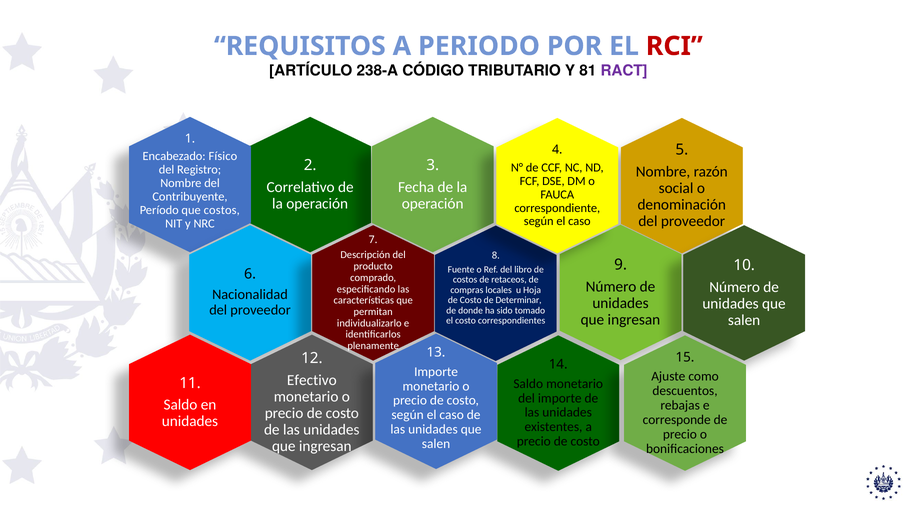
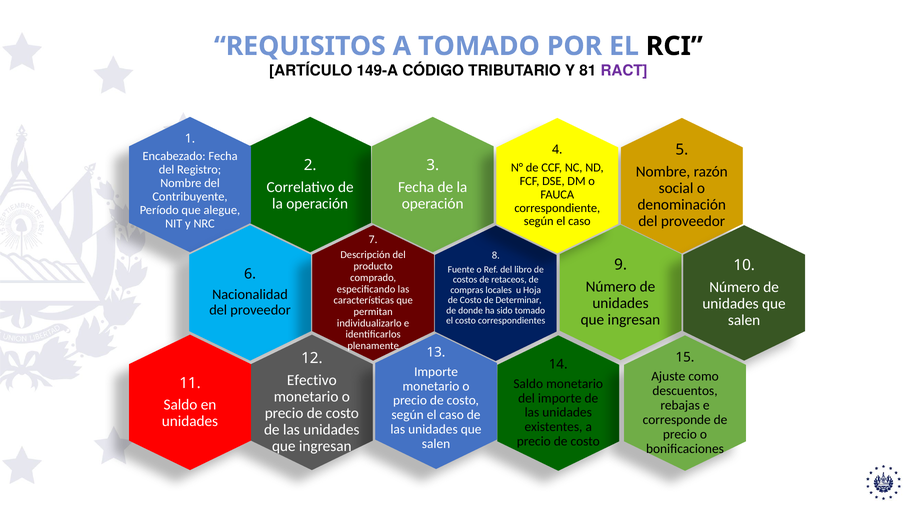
A PERIODO: PERIODO -> TOMADO (479, 46)
RCI colour: red -> black (674, 46)
238-A: 238-A -> 149-A (377, 71)
Encabezado Físico: Físico -> Fecha (223, 156)
que costos: costos -> alegue (222, 210)
